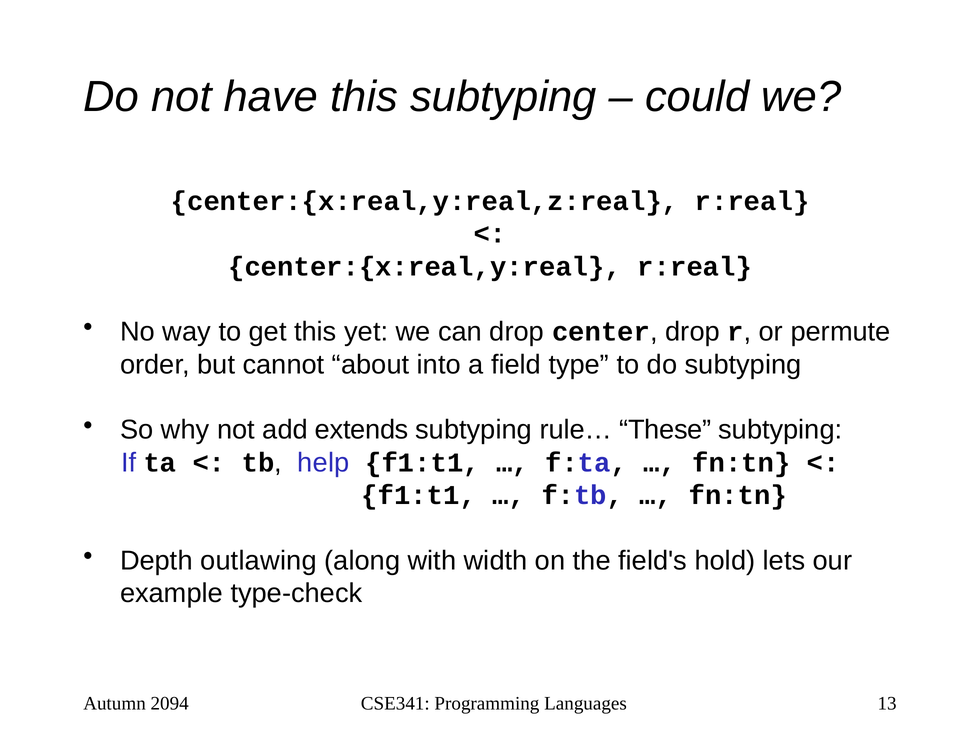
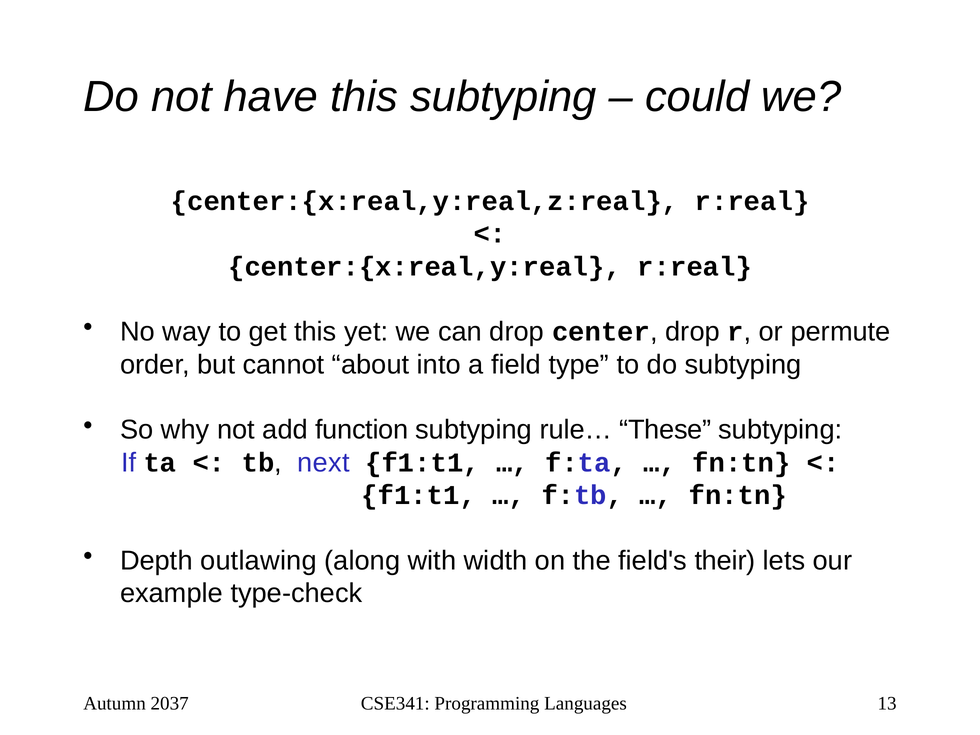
extends: extends -> function (362, 430)
help: help -> next (323, 463)
hold: hold -> their (725, 561)
2094: 2094 -> 2037 (170, 704)
